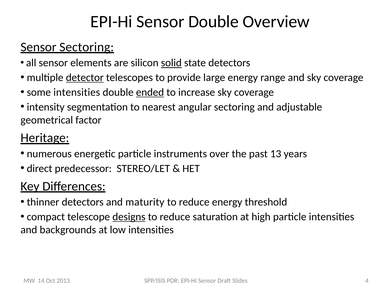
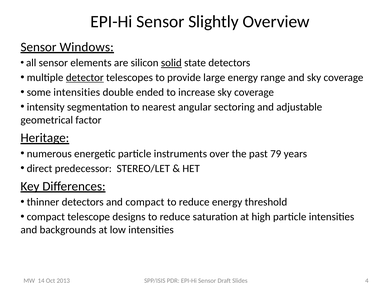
Sensor Double: Double -> Slightly (213, 22)
Sensor Sectoring: Sectoring -> Windows (87, 47)
ended underline: present -> none (150, 92)
13: 13 -> 79 (276, 154)
and maturity: maturity -> compact (145, 202)
designs underline: present -> none (129, 217)
